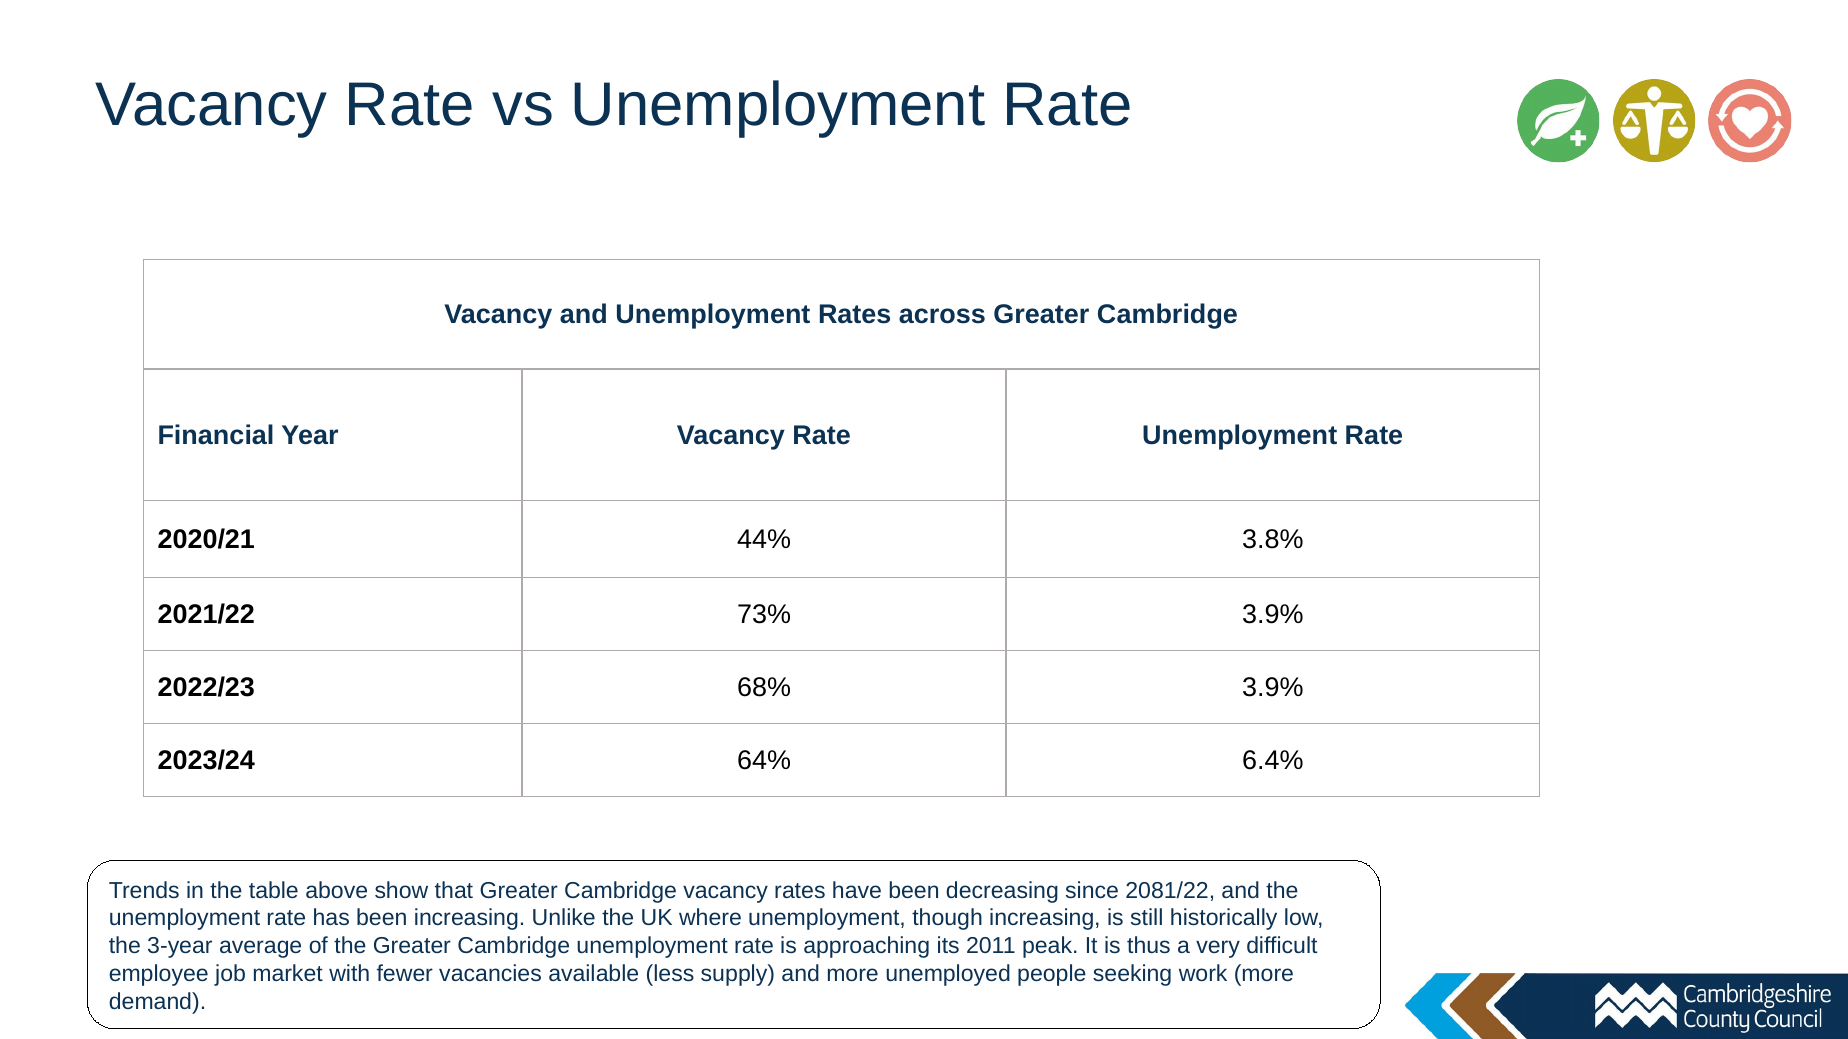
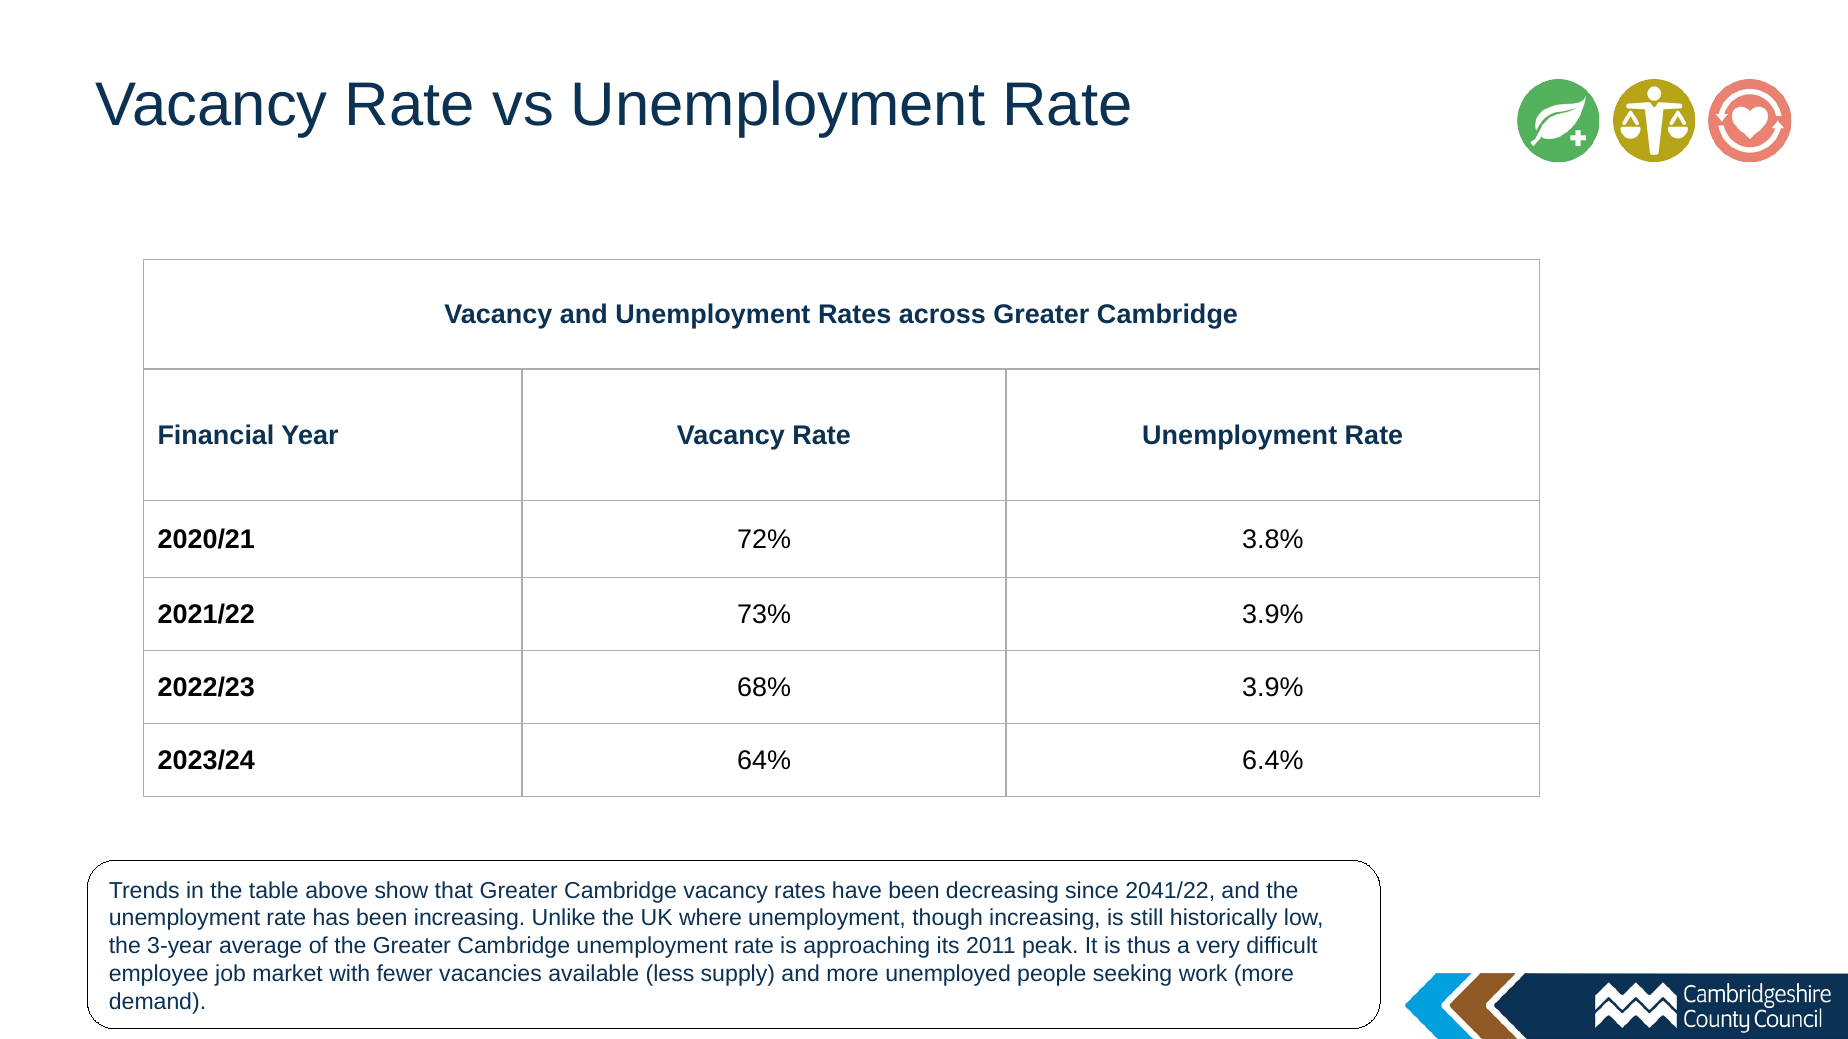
44%: 44% -> 72% (764, 540)
2081/22: 2081/22 -> 2041/22 (1170, 891)
